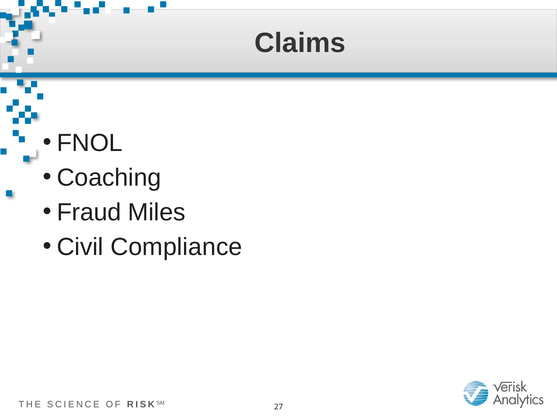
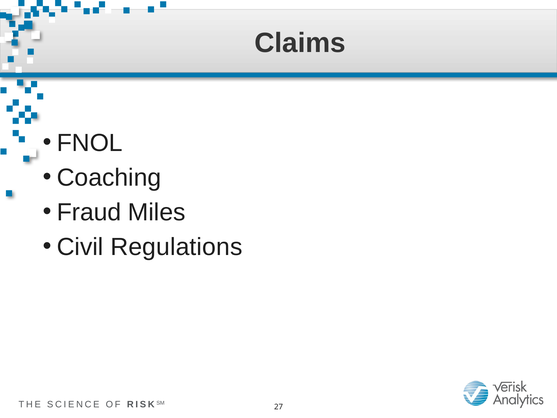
Compliance: Compliance -> Regulations (176, 247)
